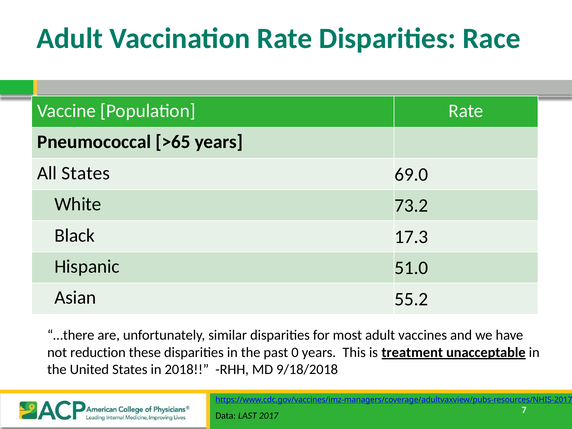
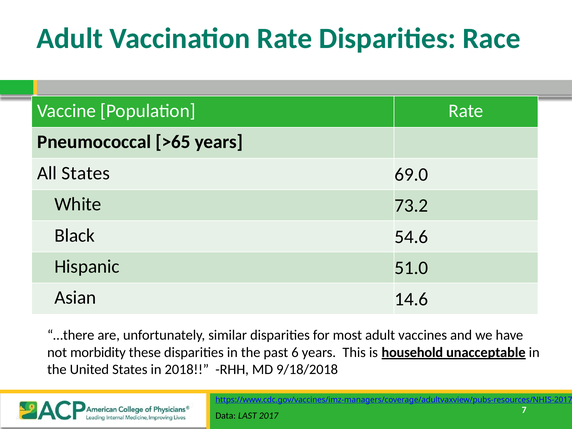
17.3: 17.3 -> 54.6 (411, 237)
55.2: 55.2 -> 14.6 (411, 299)
reduction: reduction -> morbidity (98, 352)
0: 0 -> 6 (295, 352)
treatment: treatment -> household (412, 352)
